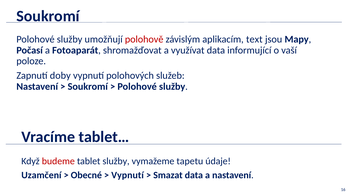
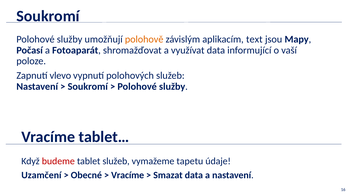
polohově colour: red -> orange (144, 39)
doby: doby -> vlevo (60, 76)
tablet služby: služby -> služeb (116, 162)
Vypnutí: Vypnutí -> Vracíme (128, 176)
